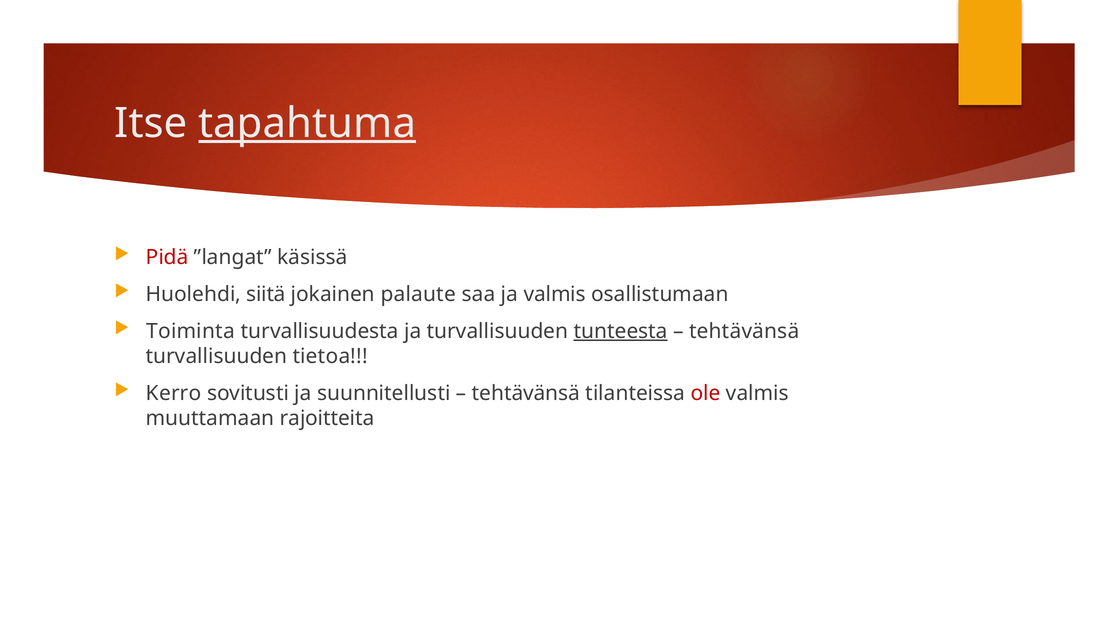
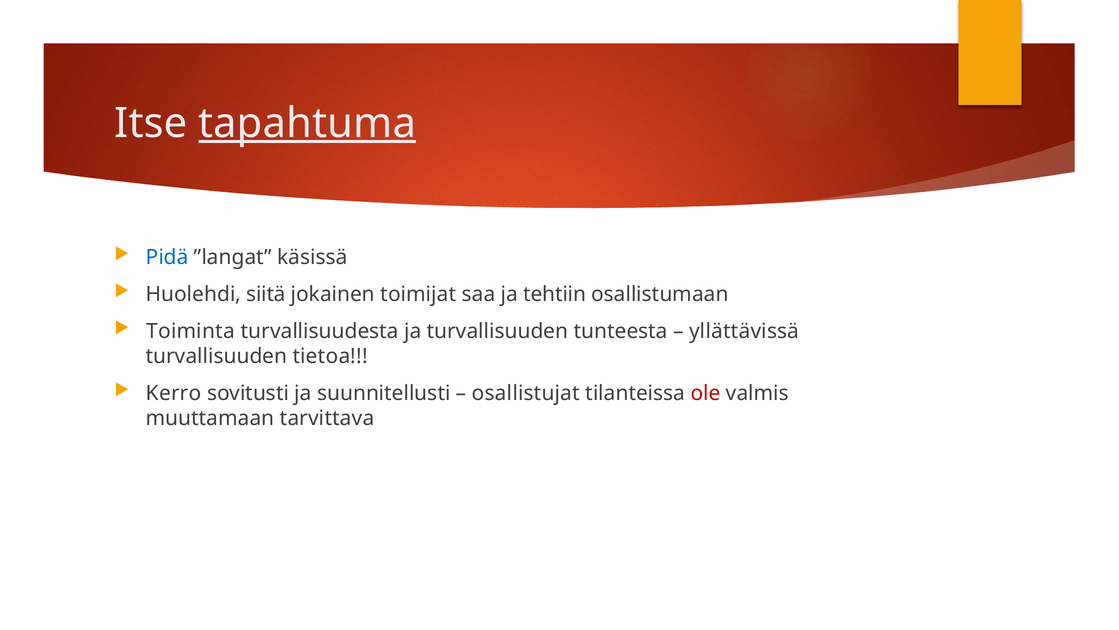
Pidä colour: red -> blue (167, 257)
palaute: palaute -> toimijat (418, 294)
ja valmis: valmis -> tehtiin (555, 294)
tunteesta underline: present -> none (621, 331)
tehtävänsä: tehtävänsä -> yllättävissä (744, 331)
tehtävänsä: tehtävänsä -> osallistujat (526, 393)
rajoitteita: rajoitteita -> tarvittava (327, 418)
